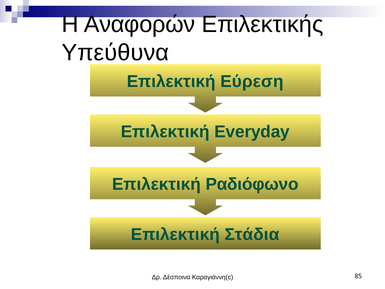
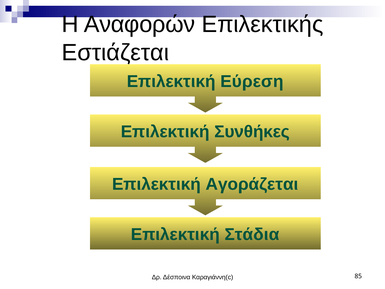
Υπεύθυνα: Υπεύθυνα -> Εστιάζεται (115, 53)
Everyday: Everyday -> Συνθήκες (252, 132)
Ραδιόφωνο: Ραδιόφωνο -> Αγοράζεται (252, 184)
